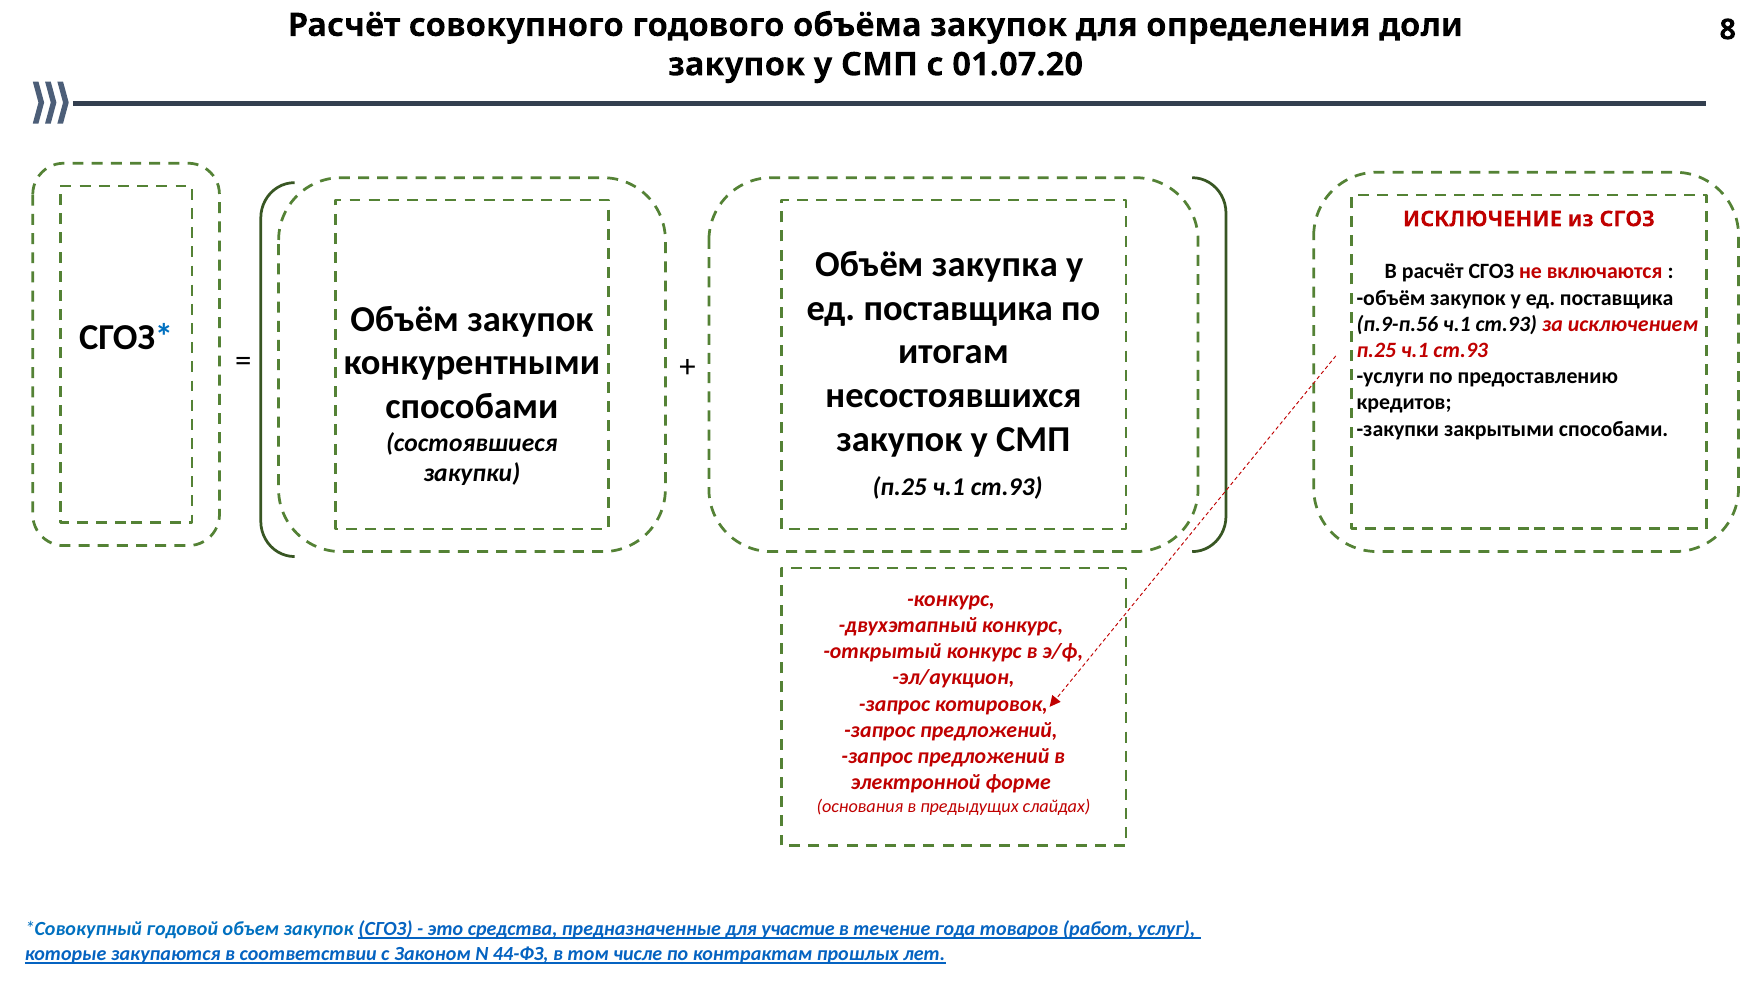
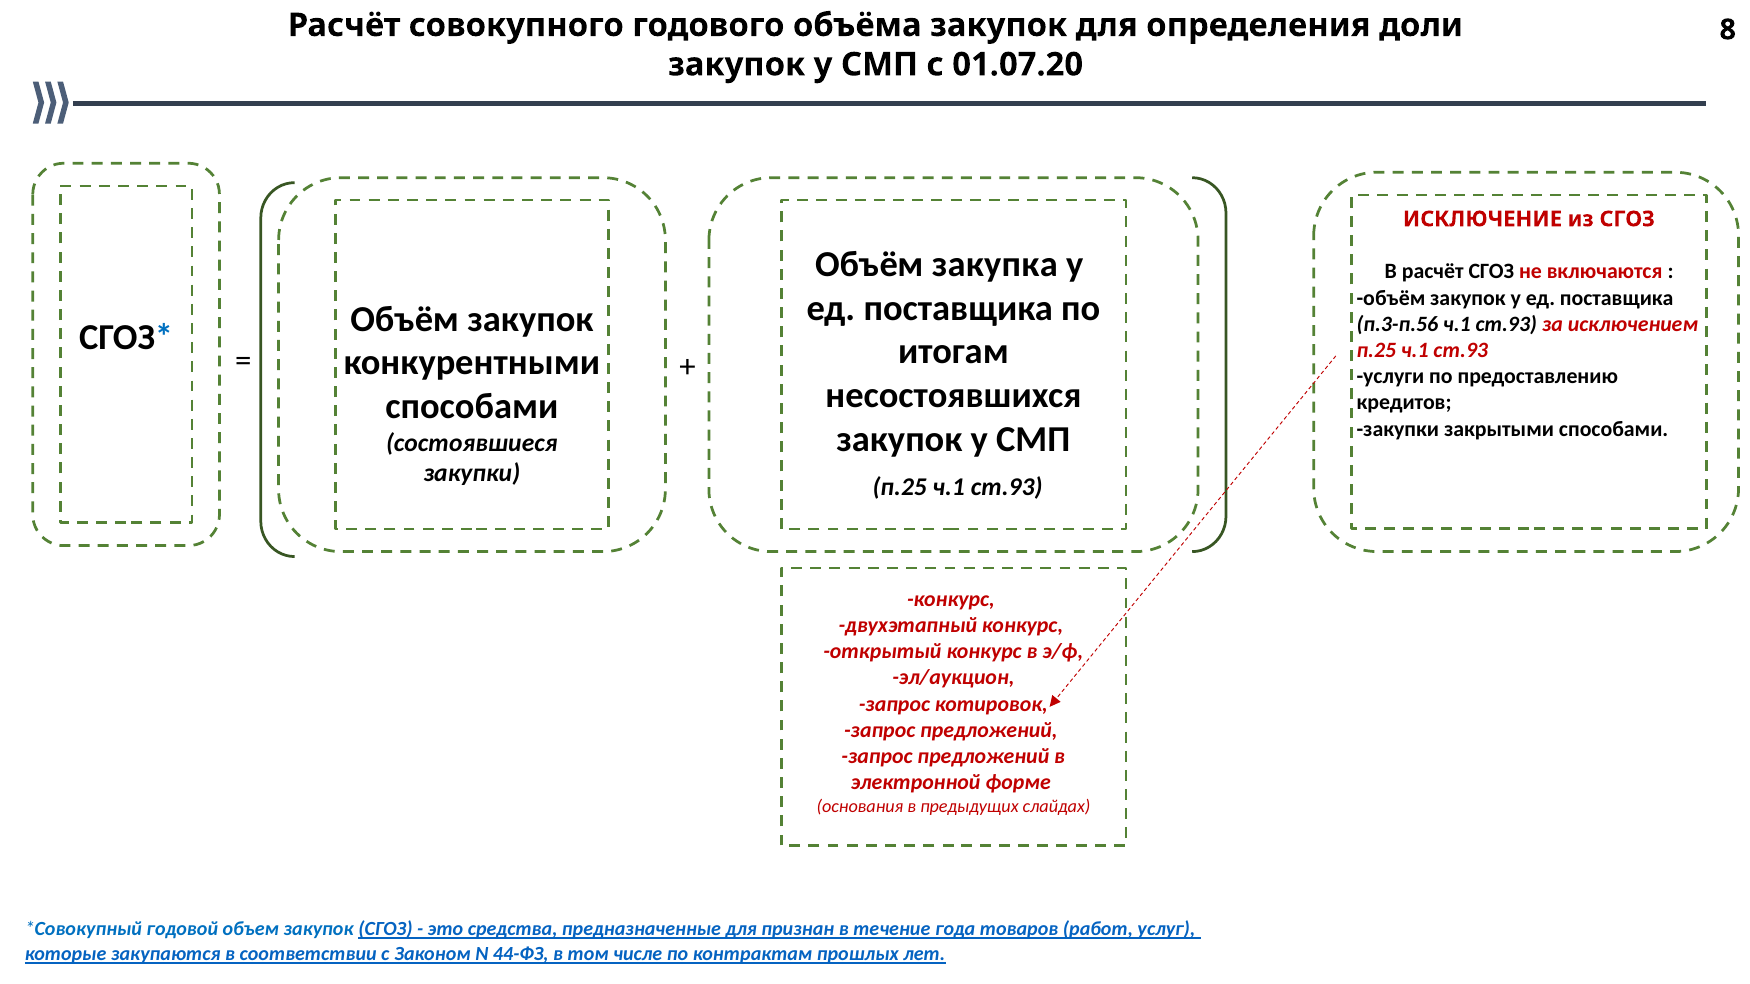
п.9-п.56: п.9-п.56 -> п.3-п.56 (1397, 324)
участие: участие -> признан (798, 930)
